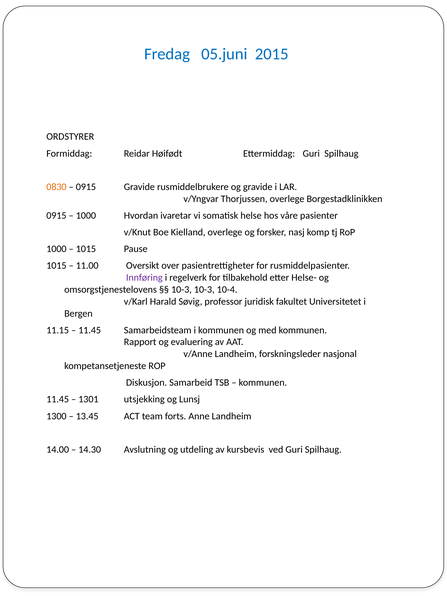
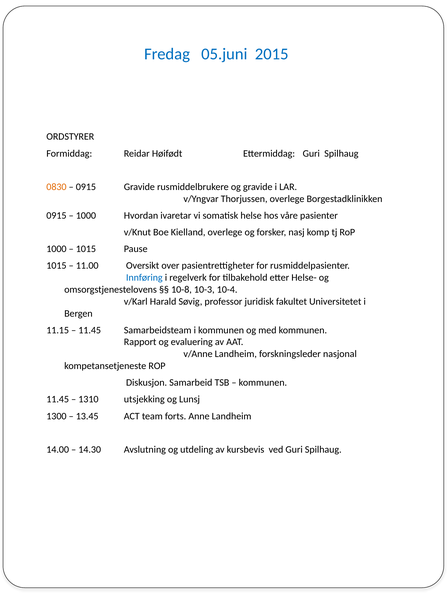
Innføring colour: purple -> blue (144, 278)
10-3: 10-3 -> 10-8 (181, 290)
1301: 1301 -> 1310 (88, 399)
